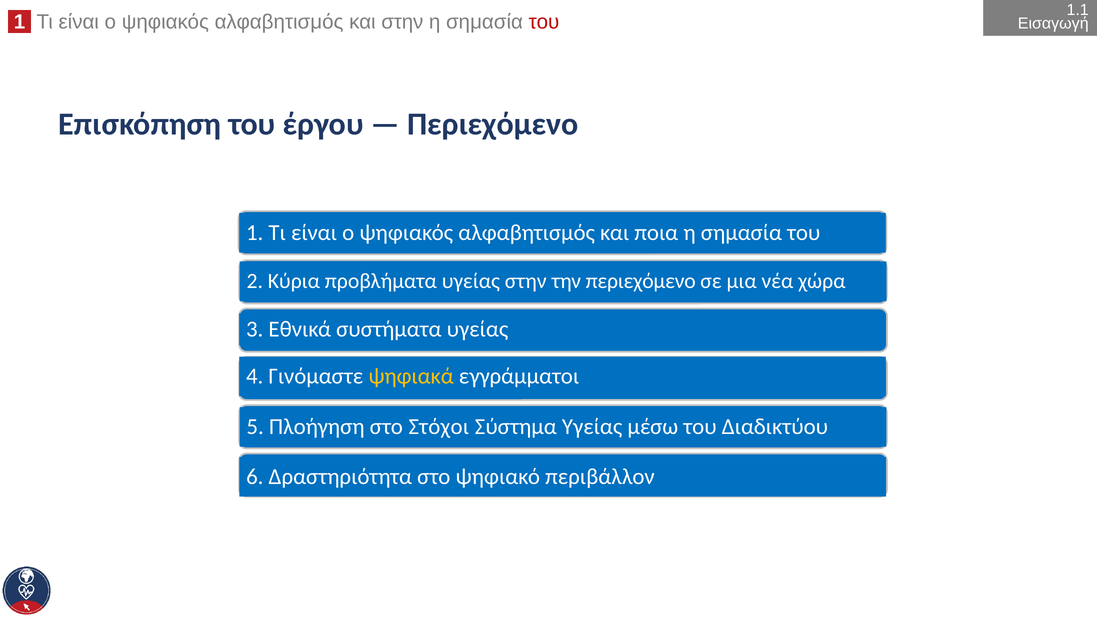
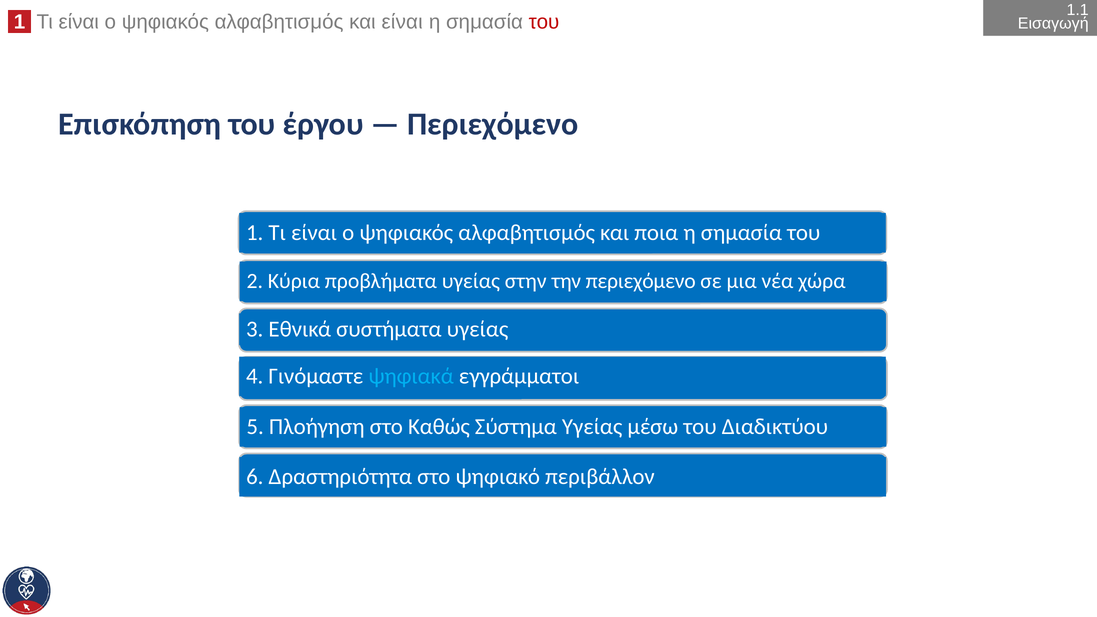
και στην: στην -> είναι (402, 22)
ψηφιακά colour: yellow -> light blue (411, 376)
Στόχοι: Στόχοι -> Καθώς (439, 427)
